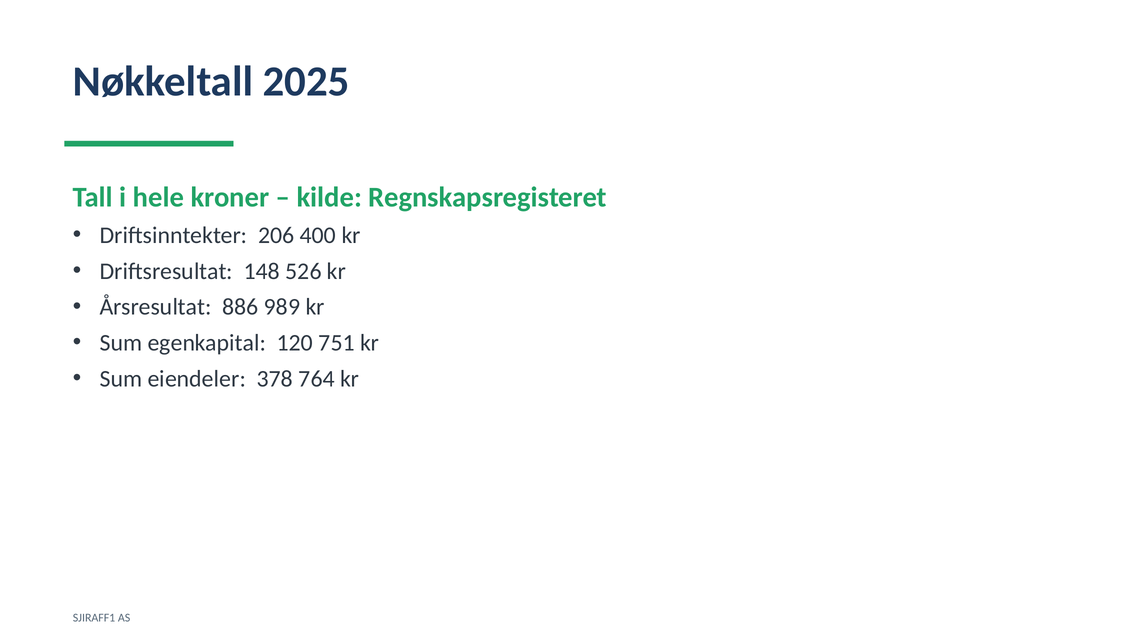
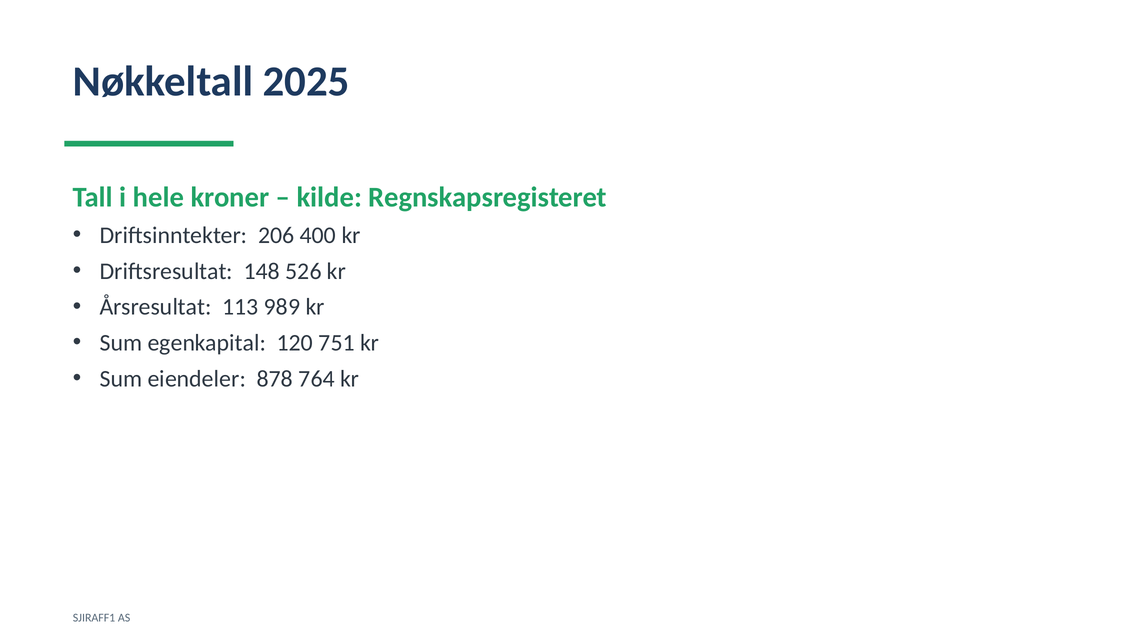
886: 886 -> 113 (240, 307)
378: 378 -> 878 (275, 379)
